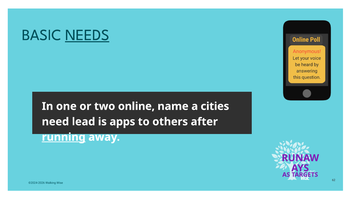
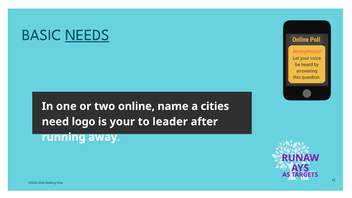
lead: lead -> logo (84, 122)
apps: apps -> your (122, 122)
others: others -> leader (170, 122)
running underline: present -> none (64, 137)
